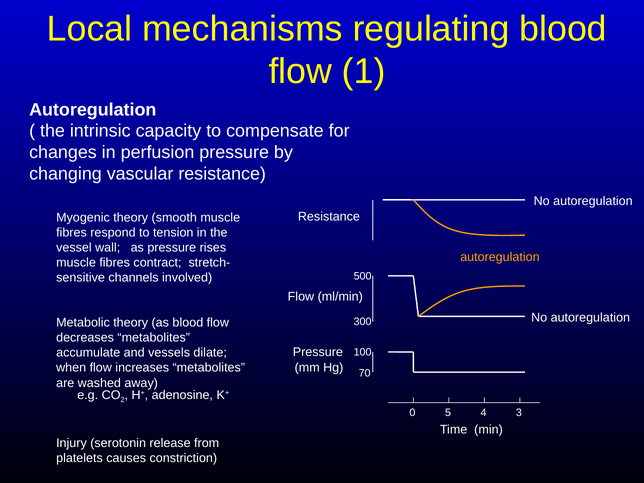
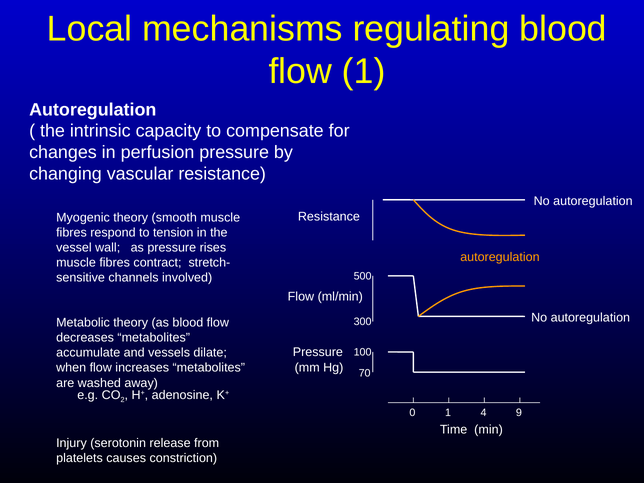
0 5: 5 -> 1 (448, 413)
3: 3 -> 9 (519, 413)
